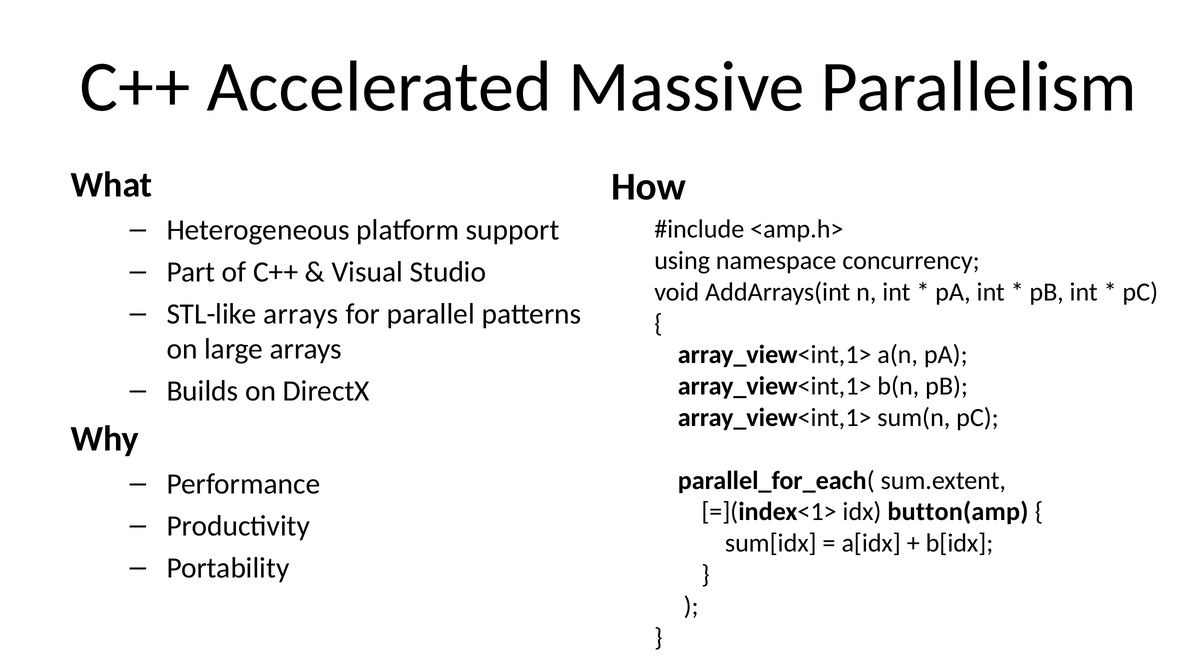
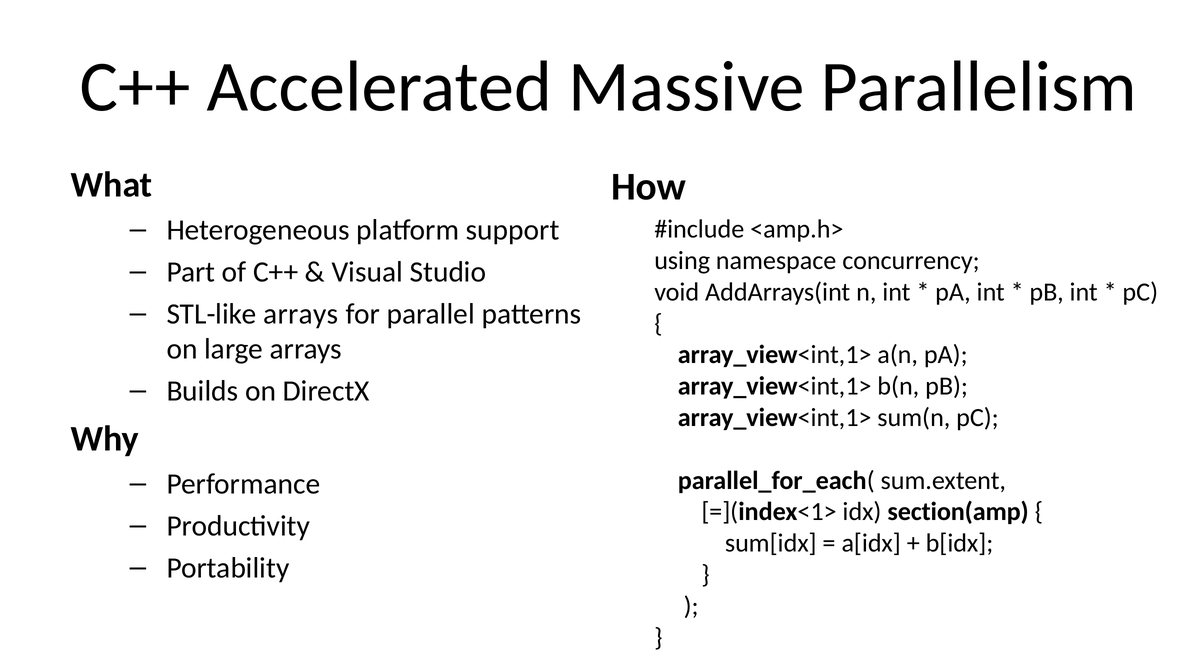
button(amp: button(amp -> section(amp (958, 512)
